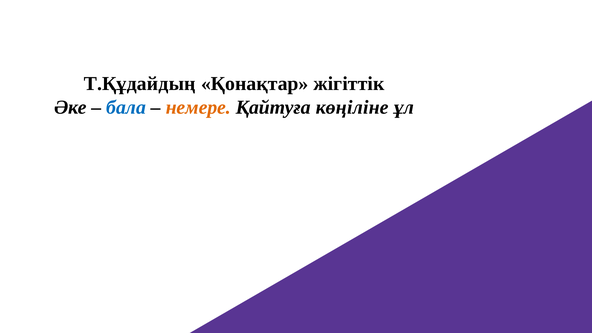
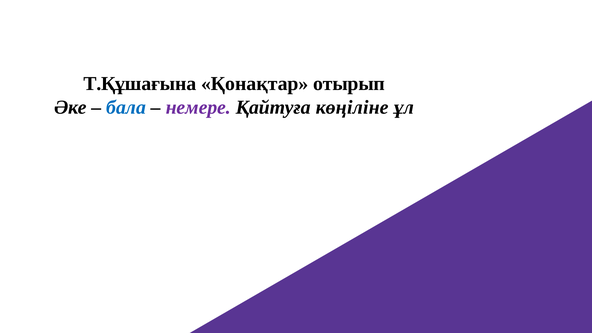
Т.Құдайдың: Т.Құдайдың -> Т.Құшағына (140, 84)
жігіттік: жігіттік -> отырып (349, 84)
немере colour: orange -> purple (198, 107)
